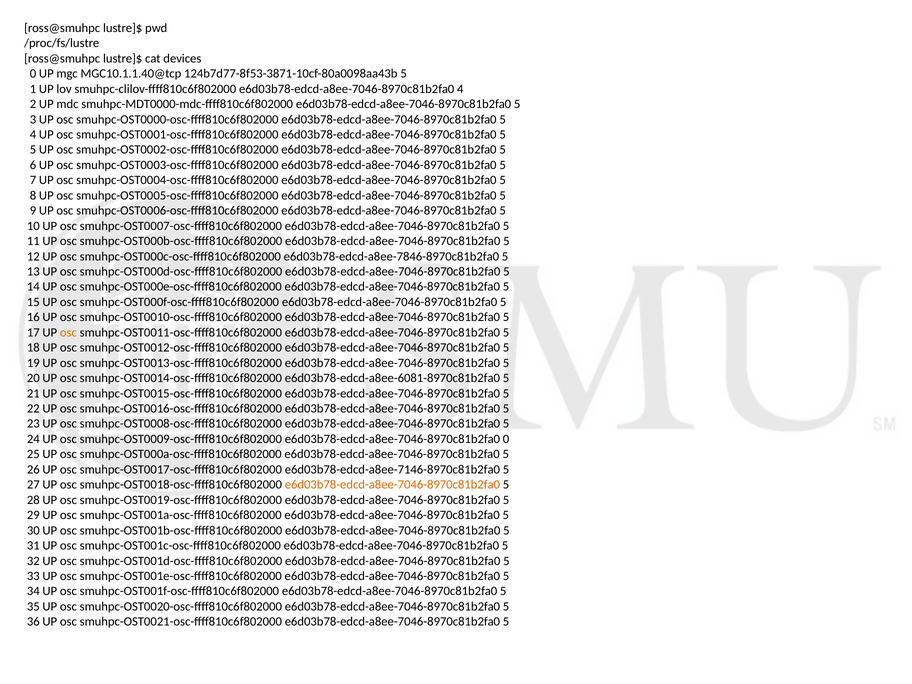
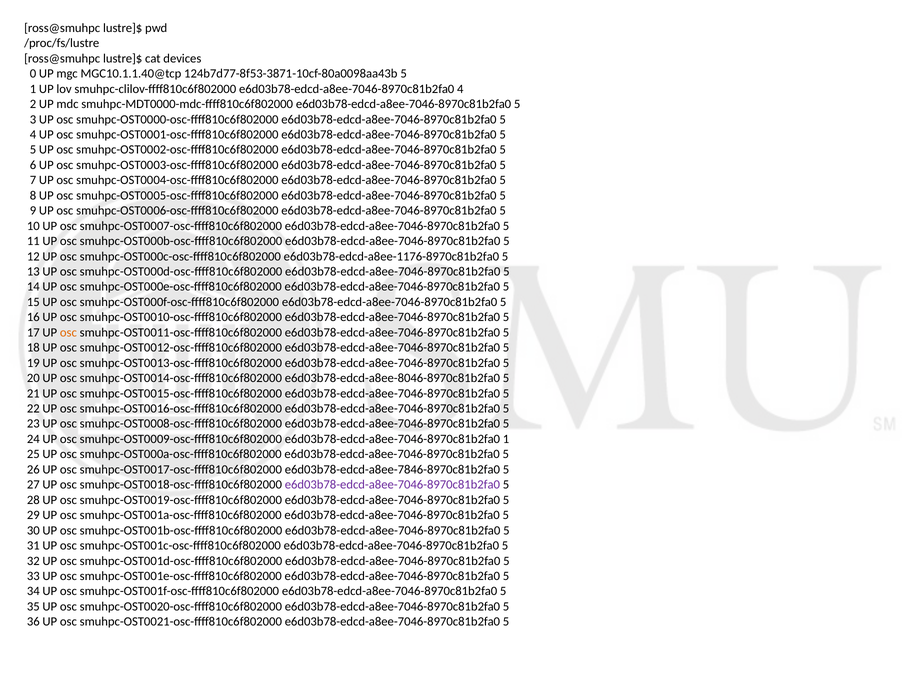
e6d03b78-edcd-a8ee-7846-8970c81b2fa0: e6d03b78-edcd-a8ee-7846-8970c81b2fa0 -> e6d03b78-edcd-a8ee-1176-8970c81b2fa0 (391, 256)
e6d03b78-edcd-a8ee-6081-8970c81b2fa0: e6d03b78-edcd-a8ee-6081-8970c81b2fa0 -> e6d03b78-edcd-a8ee-8046-8970c81b2fa0 (392, 378)
e6d03b78-edcd-a8ee-7046-8970c81b2fa0 0: 0 -> 1 (506, 439)
e6d03b78-edcd-a8ee-7146-8970c81b2fa0: e6d03b78-edcd-a8ee-7146-8970c81b2fa0 -> e6d03b78-edcd-a8ee-7846-8970c81b2fa0 (392, 469)
e6d03b78-edcd-a8ee-7046-8970c81b2fa0 colour: orange -> purple (392, 485)
